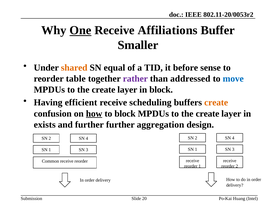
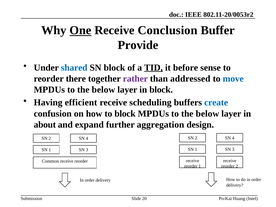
Affiliations: Affiliations -> Conclusion (168, 30)
Smaller: Smaller -> Provide (138, 45)
shared colour: orange -> blue (74, 68)
SN equal: equal -> block (114, 68)
TID underline: none -> present (153, 68)
table: table -> there (76, 79)
create: create -> below (103, 90)
create colour: orange -> blue (216, 103)
how underline: present -> none (94, 114)
create: create -> below (207, 114)
exists: exists -> about (45, 125)
and further: further -> expand (89, 125)
